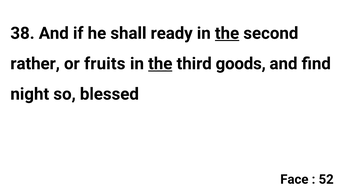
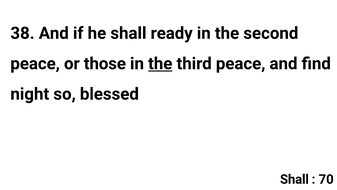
the underline: present -> none (227, 33)
rather: rather -> peace (35, 64)
fruits: fruits -> those (105, 64)
third goods: goods -> peace (241, 64)
Face: Face -> Shall (294, 179)
52: 52 -> 70 (326, 179)
